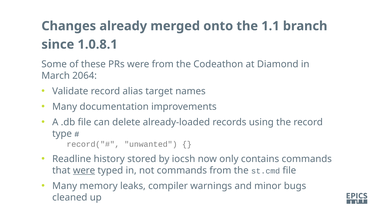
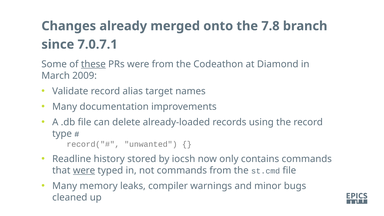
1.1: 1.1 -> 7.8 (270, 26)
1.0.8.1: 1.0.8.1 -> 7.0.7.1 (98, 44)
these underline: none -> present (93, 64)
2064: 2064 -> 2009 (85, 76)
